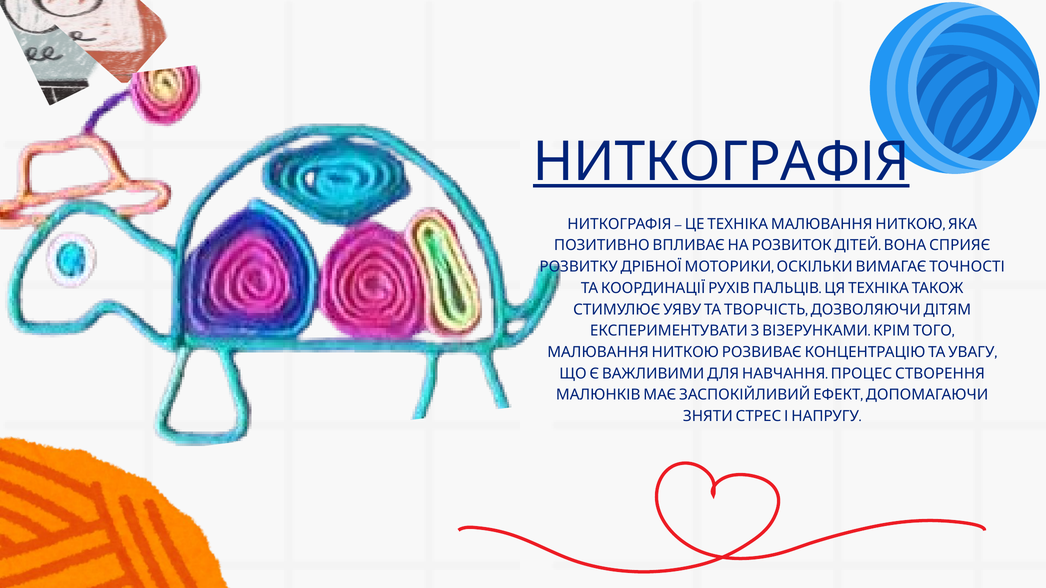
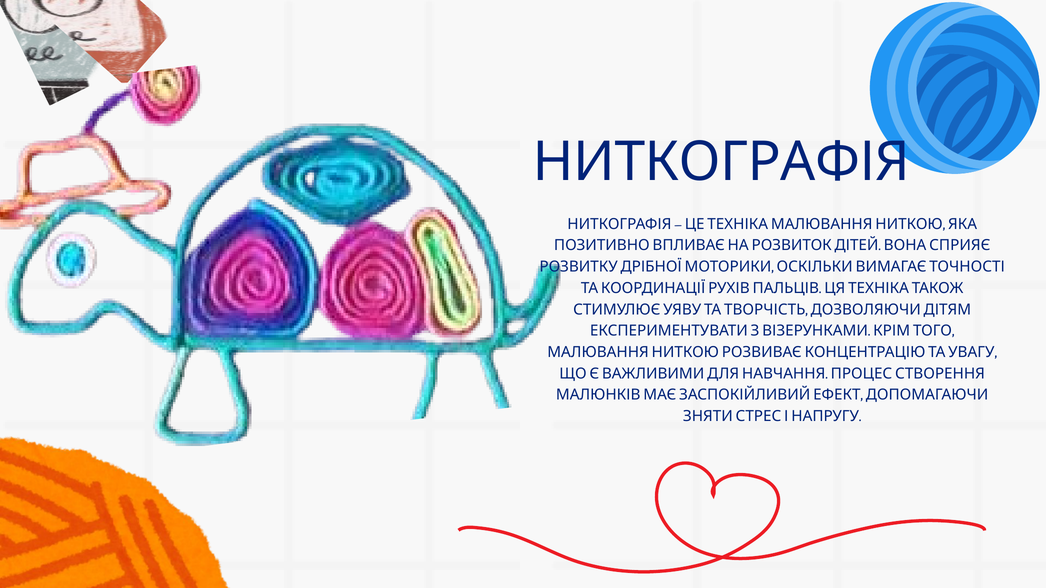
НИТКОГРАФІЯ underline: present -> none (721, 162)
